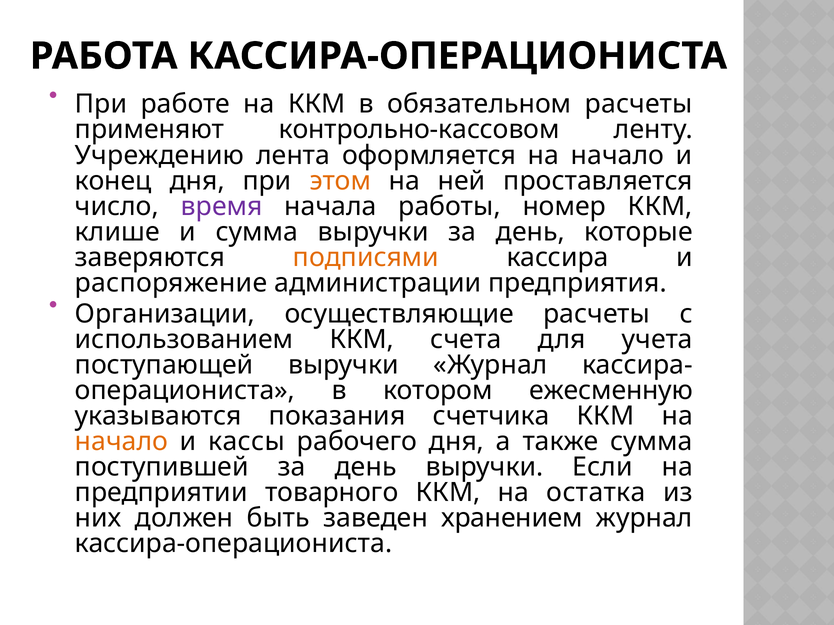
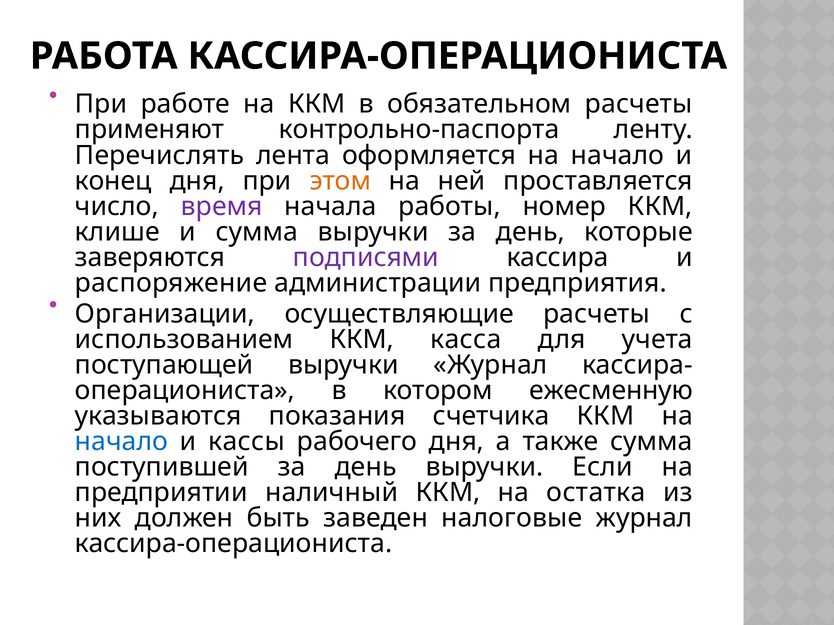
контрольно-кассовом: контрольно-кассовом -> контрольно-паспорта (419, 130)
Учреждению: Учреждению -> Перечислять (160, 155)
подписями colour: orange -> purple (366, 258)
счета: счета -> касса (466, 340)
начало colour: orange -> blue (121, 442)
товарного: товарного -> наличный (332, 493)
хранением: хранением -> налоговые (512, 519)
